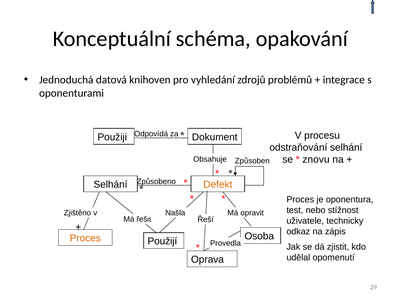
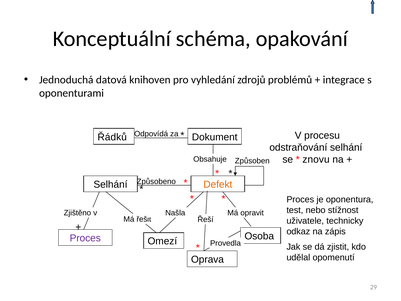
Použiji: Použiji -> Řádků (112, 137)
Proces colour: orange -> purple (85, 238)
Použijí: Použijí -> Omezí (162, 241)
